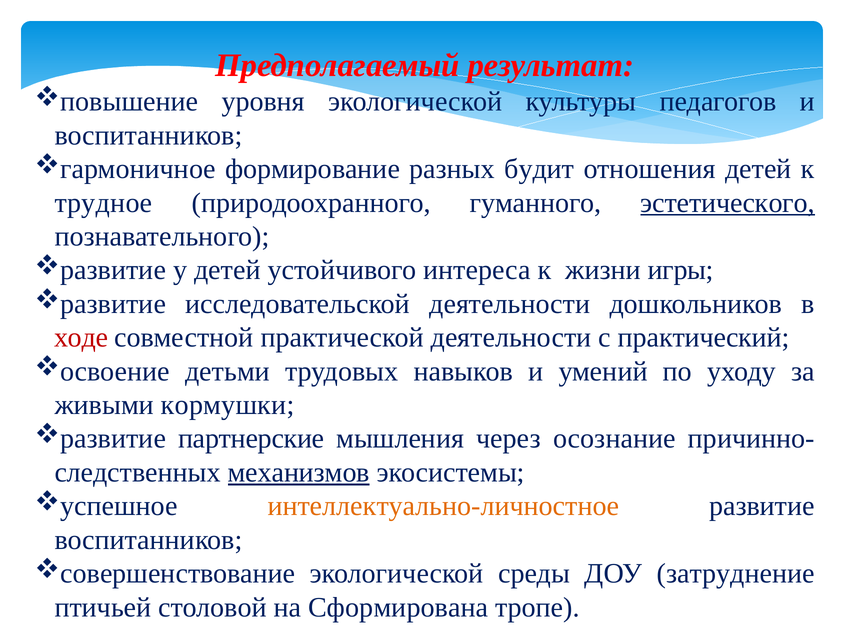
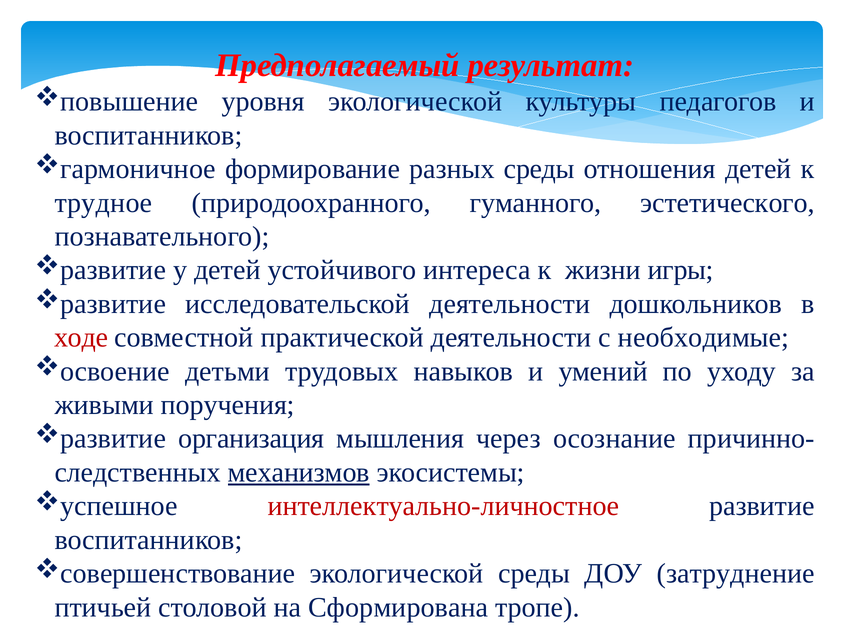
разных будит: будит -> среды (539, 169)
эстетического underline: present -> none (728, 203)
практический: практический -> необходимые (704, 338)
кормушки: кормушки -> поручения (228, 405)
партнерские: партнерские -> организация (251, 439)
интеллектуально-личностное colour: orange -> red (443, 506)
